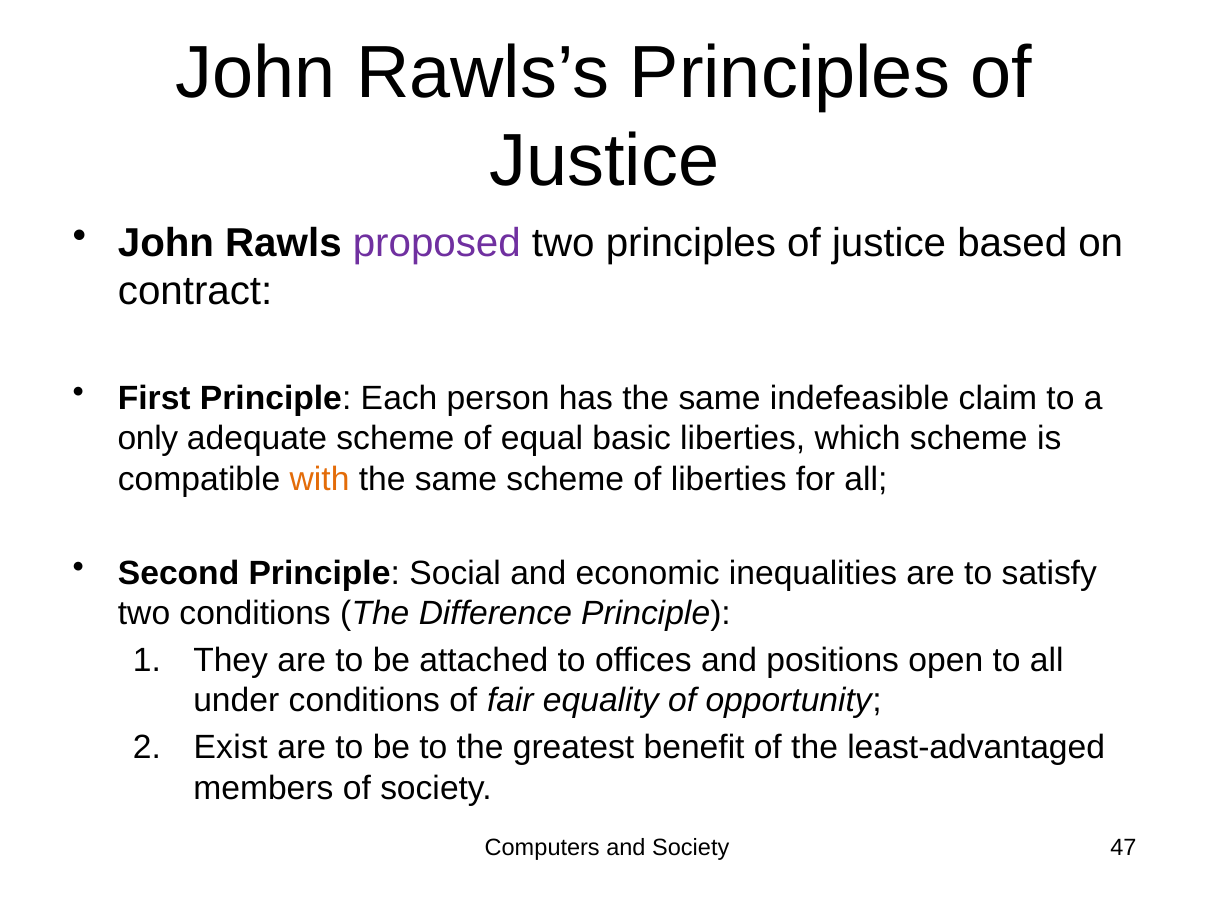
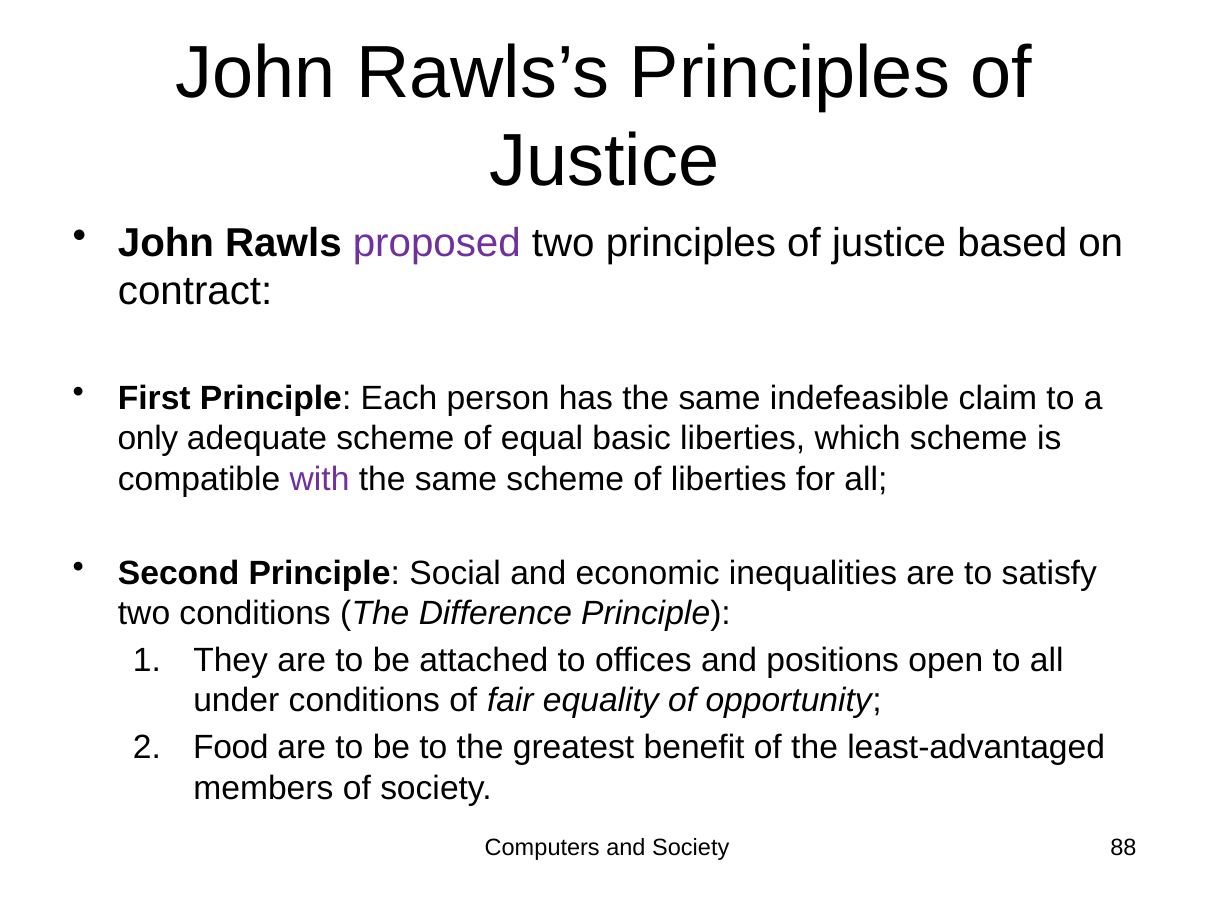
with colour: orange -> purple (320, 479)
Exist: Exist -> Food (231, 748)
47: 47 -> 88 (1123, 848)
